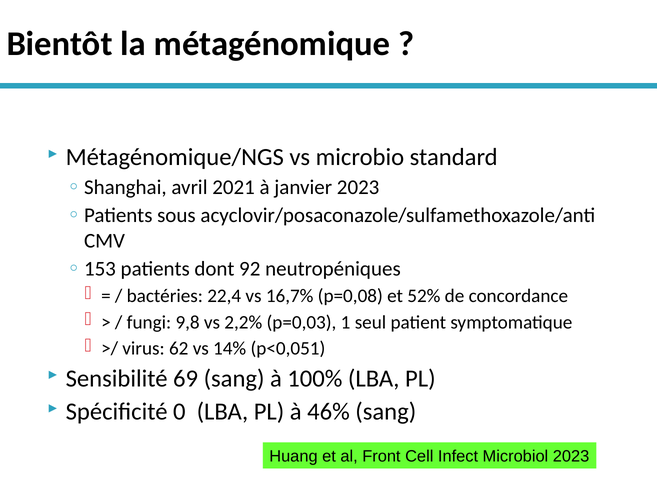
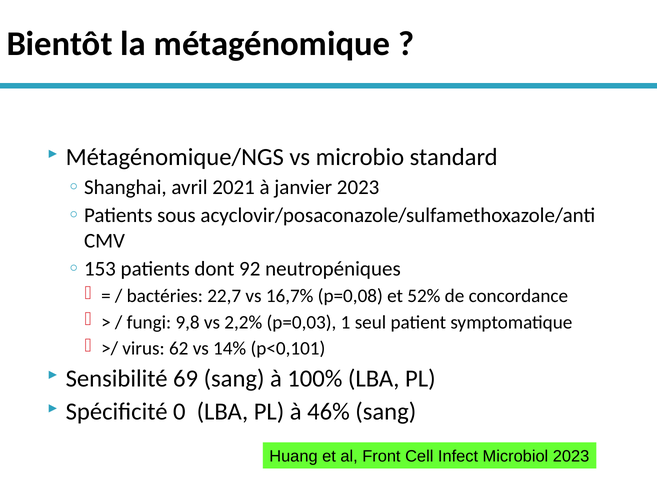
22,4: 22,4 -> 22,7 (224, 297)
p<0,051: p<0,051 -> p<0,101 (288, 349)
